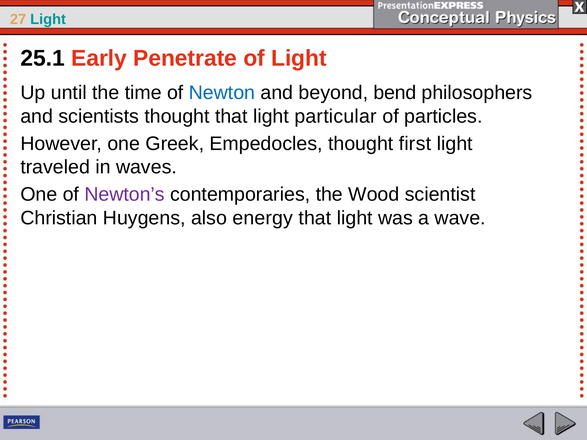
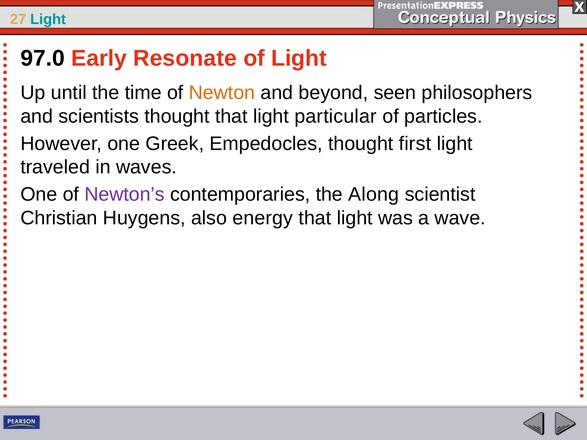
25.1: 25.1 -> 97.0 (43, 58)
Penetrate: Penetrate -> Resonate (185, 58)
Newton colour: blue -> orange (222, 93)
bend: bend -> seen (395, 93)
Wood: Wood -> Along (374, 195)
